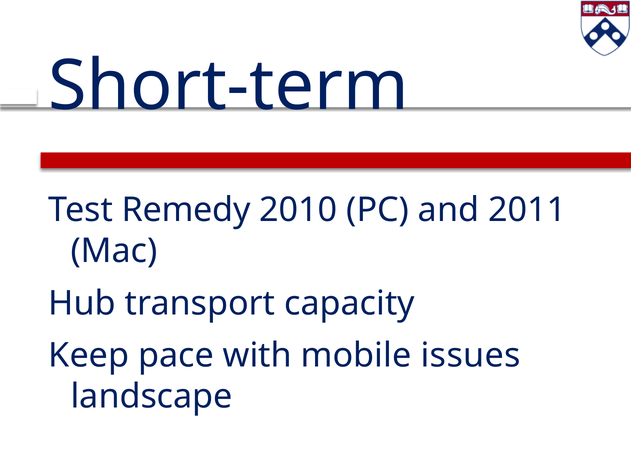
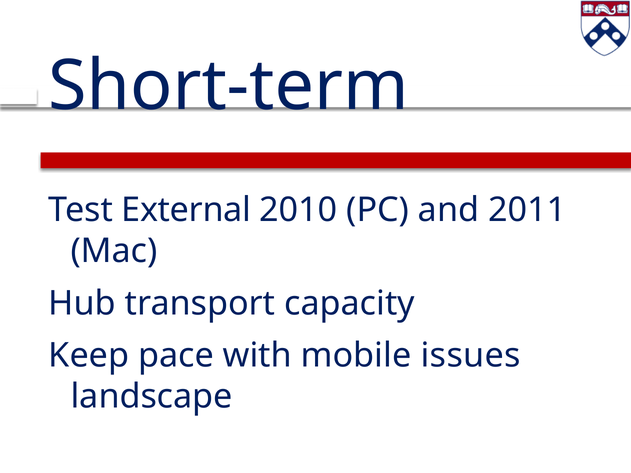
Remedy: Remedy -> External (186, 210)
